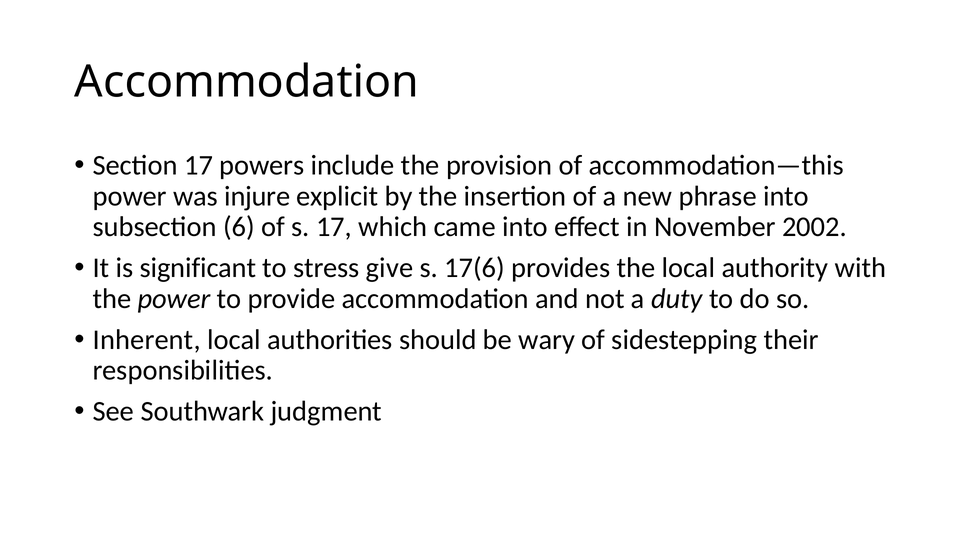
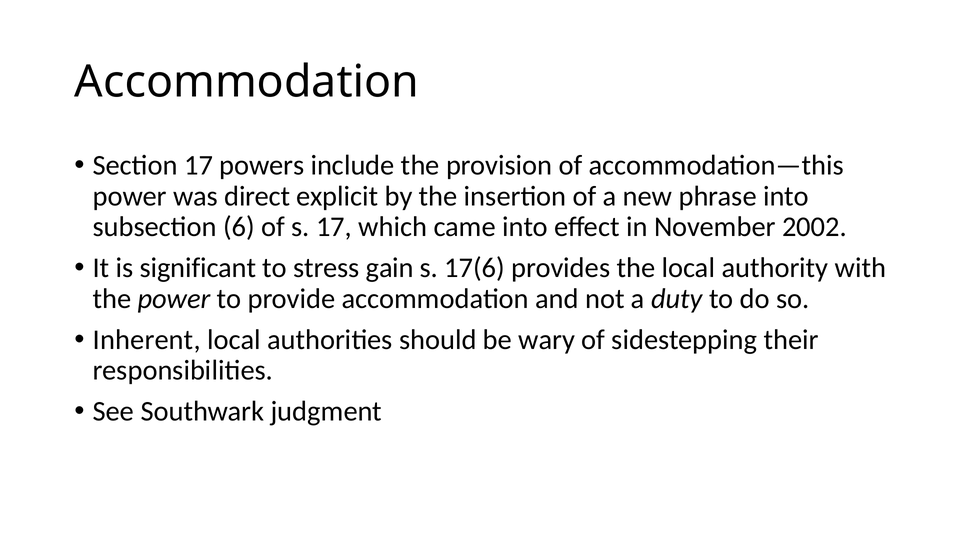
injure: injure -> direct (257, 196)
give: give -> gain (390, 268)
